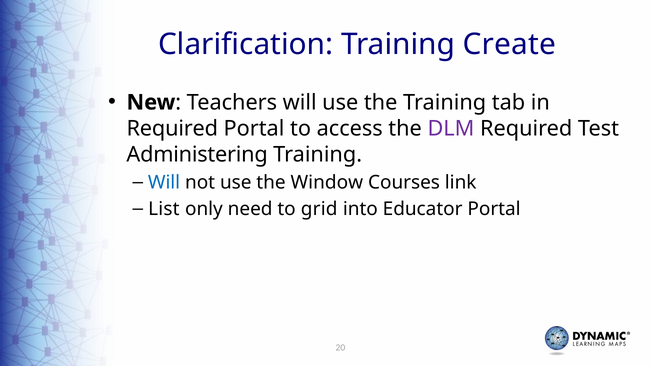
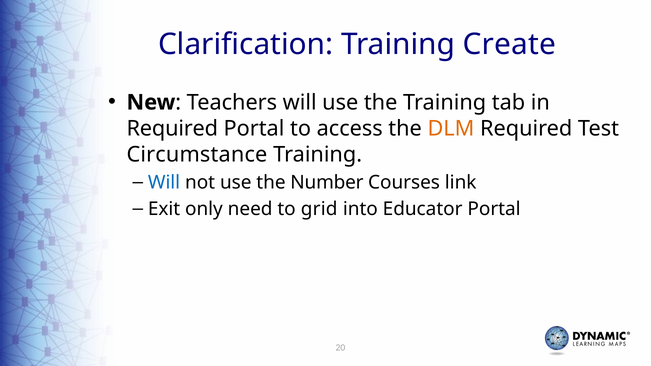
DLM colour: purple -> orange (451, 129)
Administering: Administering -> Circumstance (197, 155)
Window: Window -> Number (327, 183)
List: List -> Exit (164, 209)
